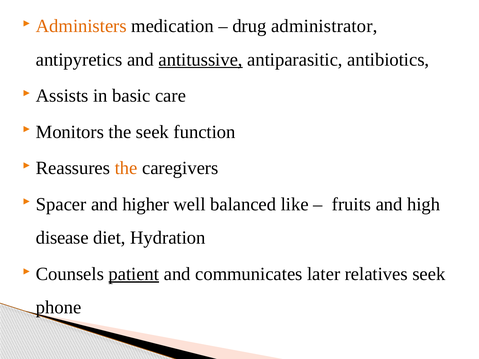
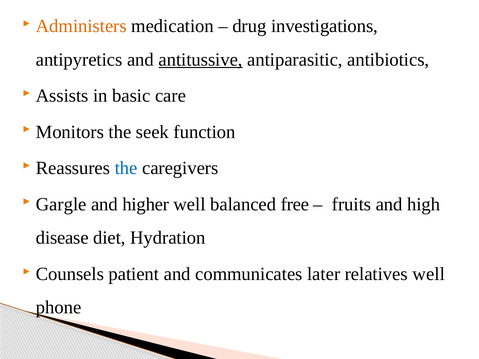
administrator: administrator -> investigations (324, 26)
the colour: orange -> blue (126, 168)
Spacer: Spacer -> Gargle (61, 204)
like: like -> free (295, 204)
patient underline: present -> none (134, 274)
relatives seek: seek -> well (429, 274)
